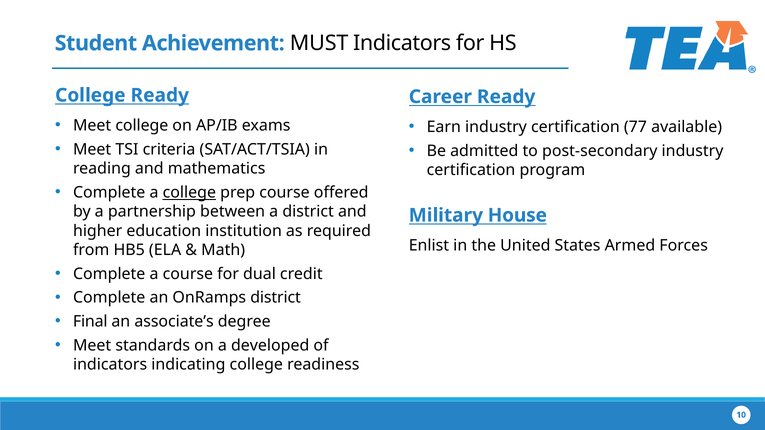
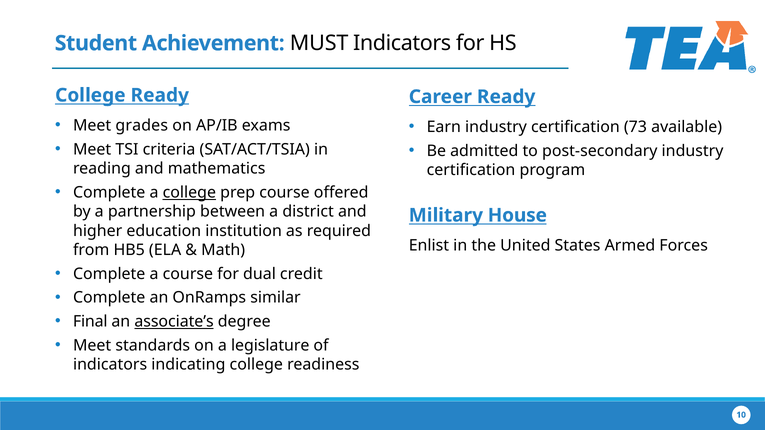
Meet college: college -> grades (142, 126)
77: 77 -> 73 (635, 127)
OnRamps district: district -> similar (275, 298)
associate’s underline: none -> present (174, 322)
developed: developed -> legislature (270, 346)
